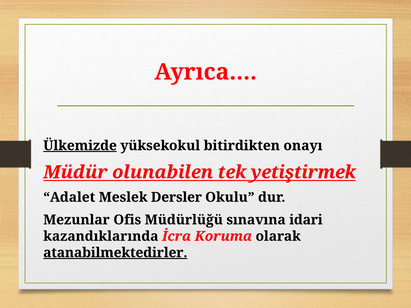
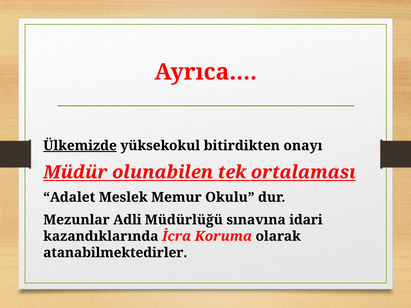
yetiştirmek: yetiştirmek -> ortalaması (303, 172)
Dersler: Dersler -> Memur (176, 197)
Ofis: Ofis -> Adli (127, 220)
atanabilmektedirler underline: present -> none (115, 253)
